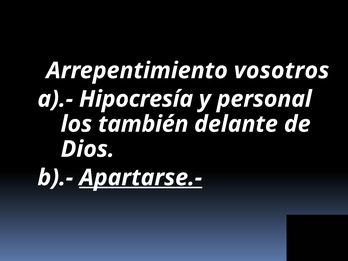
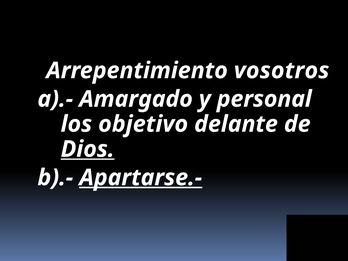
Hipocresía: Hipocresía -> Amargado (136, 99)
también: también -> objetivo (143, 124)
Dios underline: none -> present (88, 149)
